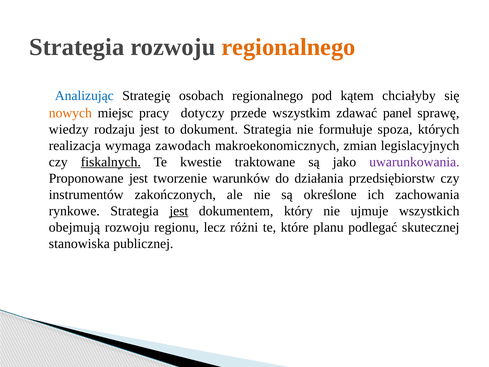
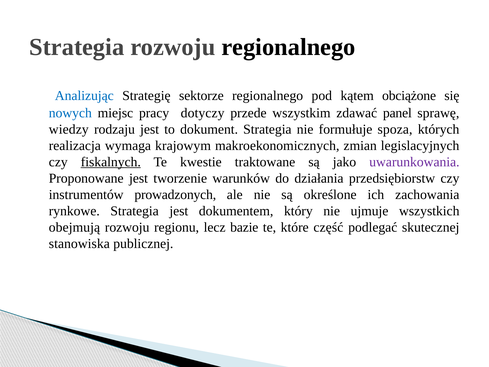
regionalnego colour: orange -> black (289, 47)
osobach: osobach -> sektorze (201, 95)
chciałyby: chciałyby -> obciążone (409, 95)
nowych colour: orange -> blue (70, 113)
zawodach: zawodach -> krajowym (183, 145)
zakończonych: zakończonych -> prowadzonych (175, 194)
jest underline: present -> none (179, 211)
różni: różni -> bazie (244, 227)
planu: planu -> część (328, 227)
